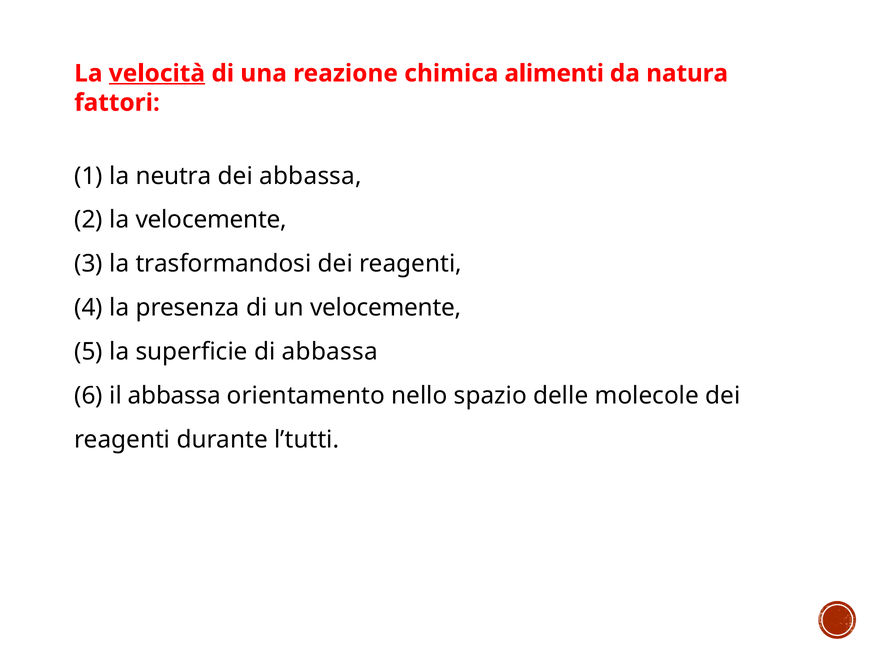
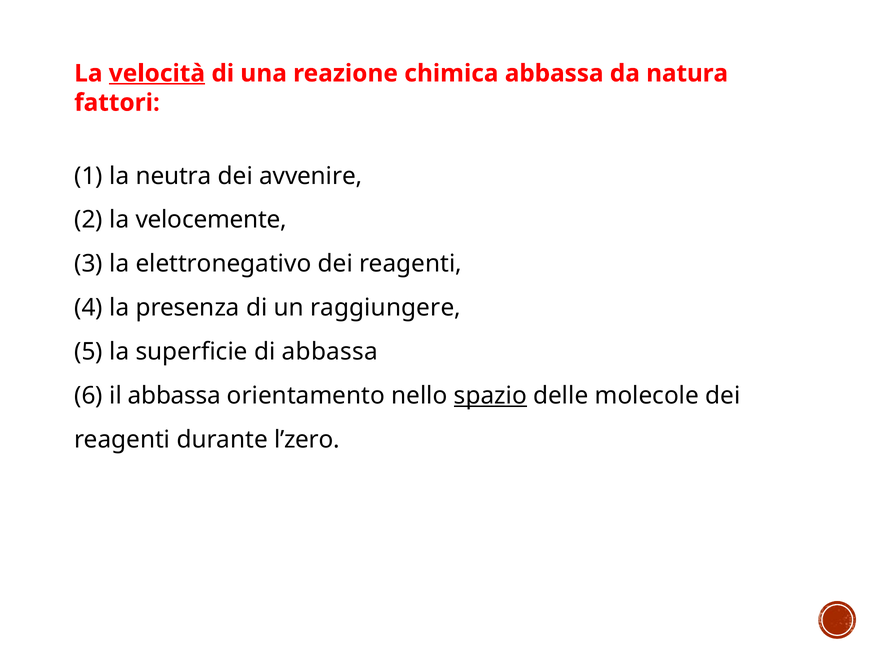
chimica alimenti: alimenti -> abbassa (554, 73)
dei abbassa: abbassa -> avvenire (311, 176)
trasformandosi: trasformandosi -> elettronegativo (223, 264)
un velocemente: velocemente -> raggiungere (386, 308)
spazio underline: none -> present (490, 395)
l’tutti: l’tutti -> l’zero (307, 439)
